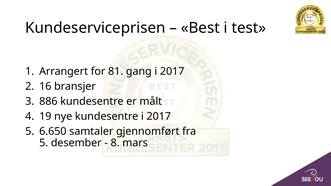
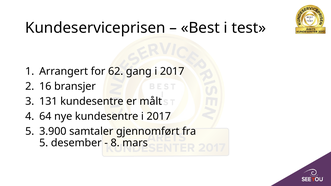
81: 81 -> 62 (116, 71)
886: 886 -> 131 (48, 101)
19: 19 -> 64 (45, 116)
6.650: 6.650 -> 3.900 (53, 131)
